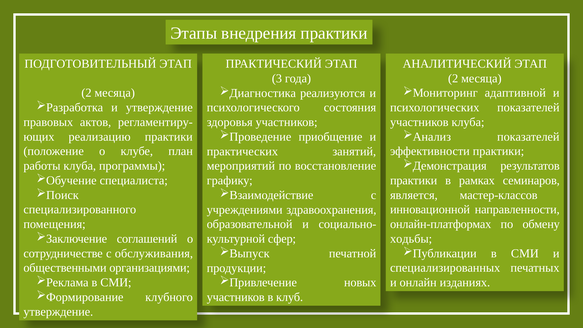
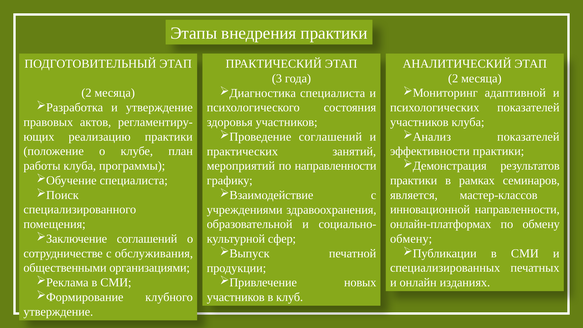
реализуются: реализуются -> специалиста (333, 93)
приобщение: приобщение -> соглашений (330, 137)
по восстановление: восстановление -> направленности (336, 166)
ходьбы: ходьбы -> обмену (411, 239)
